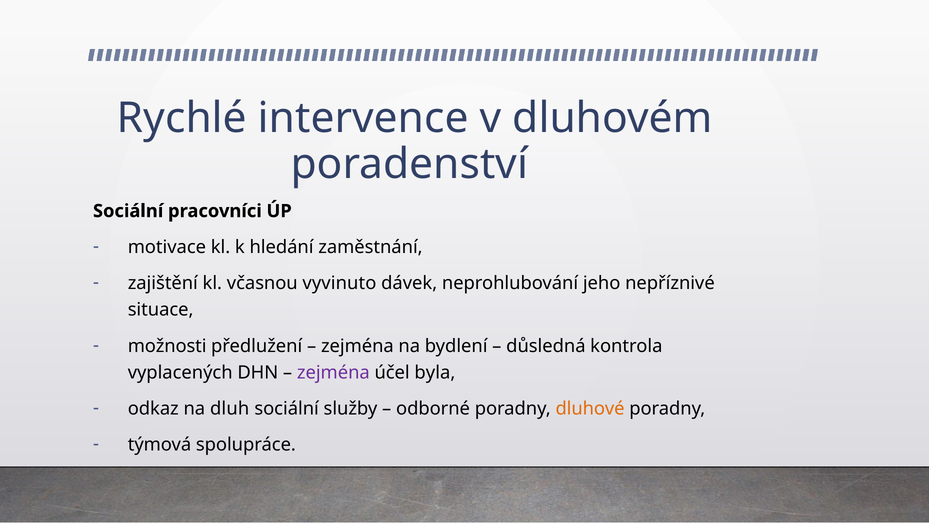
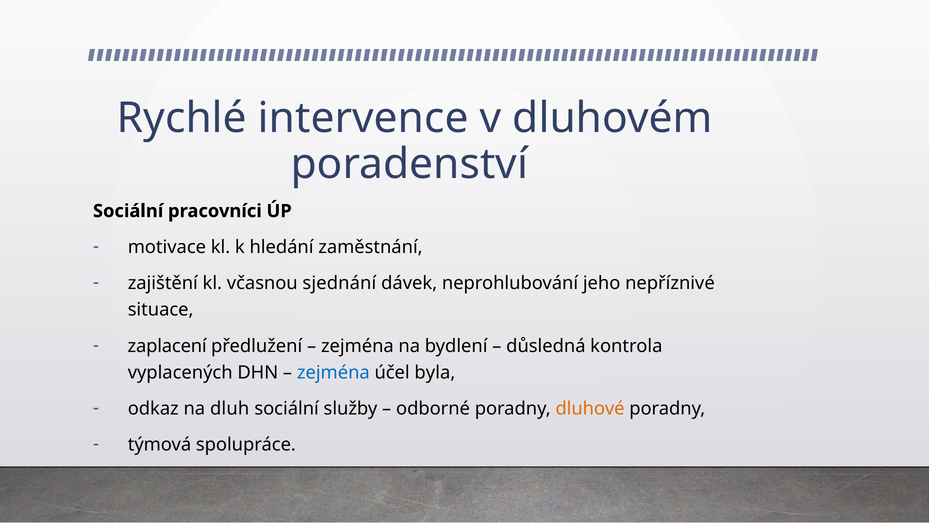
vyvinuto: vyvinuto -> sjednání (339, 283)
možnosti: možnosti -> zaplacení (167, 346)
zejména colour: purple -> blue (333, 372)
